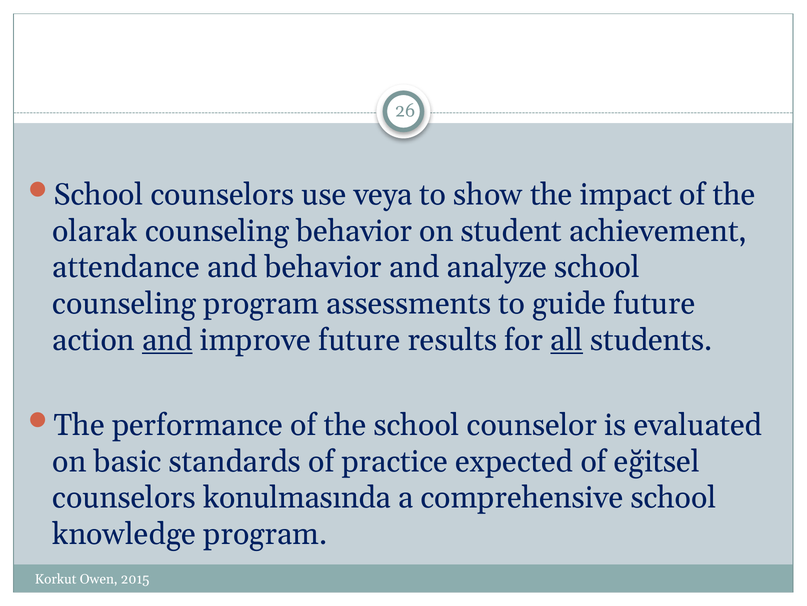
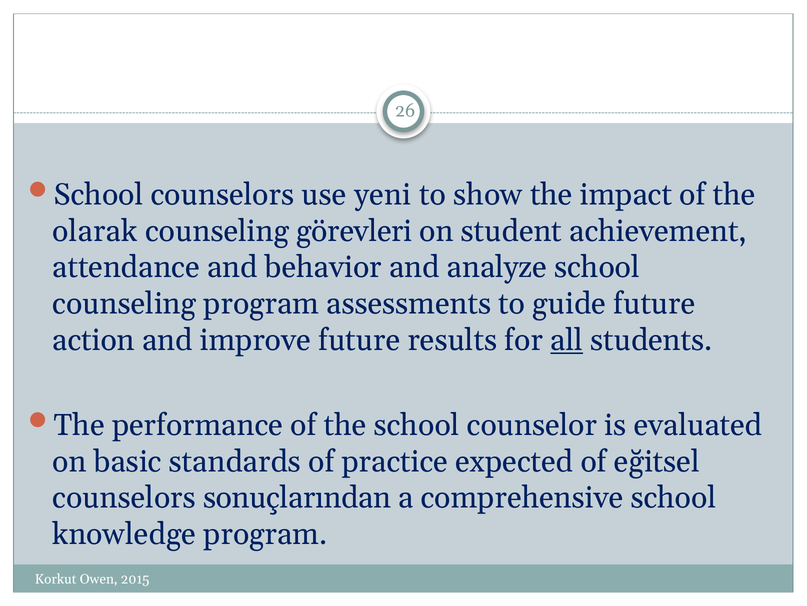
veya: veya -> yeni (383, 194)
counseling behavior: behavior -> görevleri (354, 231)
and underline: present -> none (167, 340)
konulmasında: konulmasında -> sonuçlarından (297, 497)
